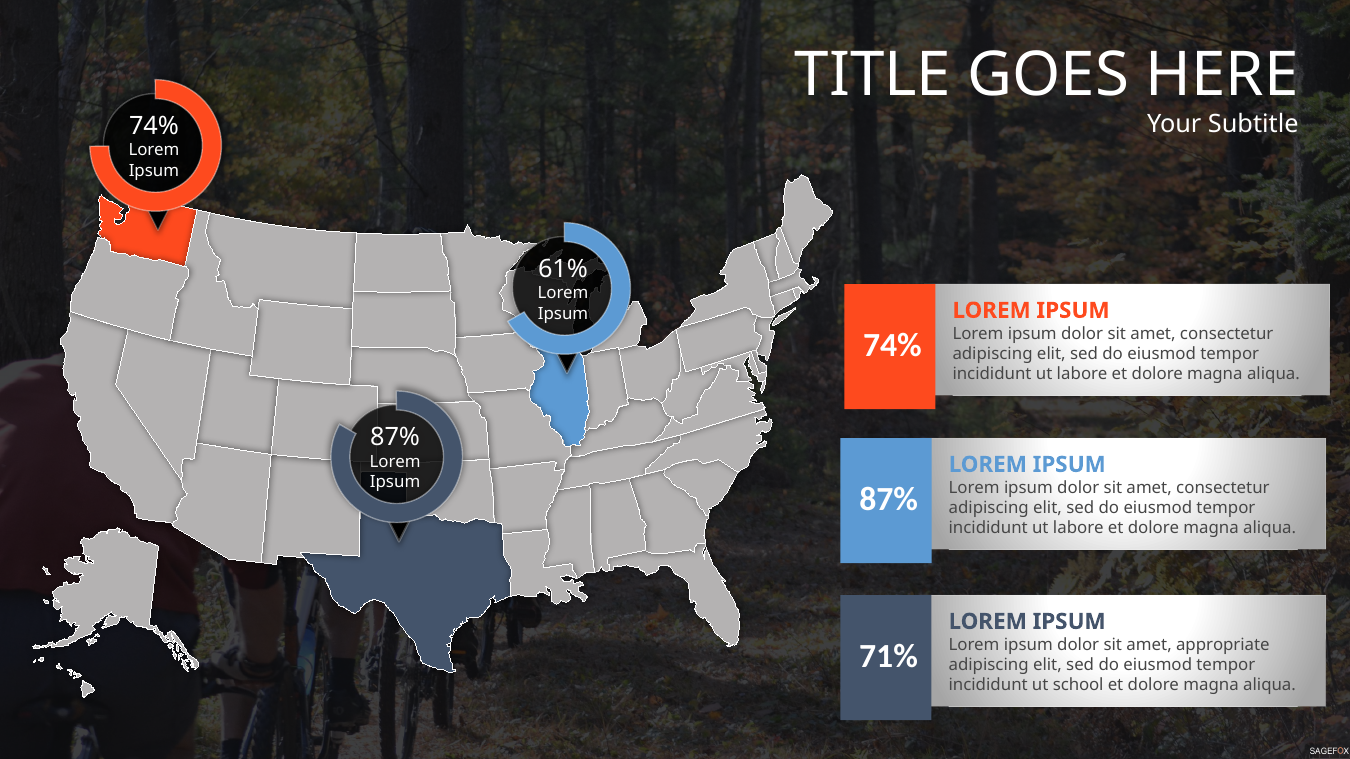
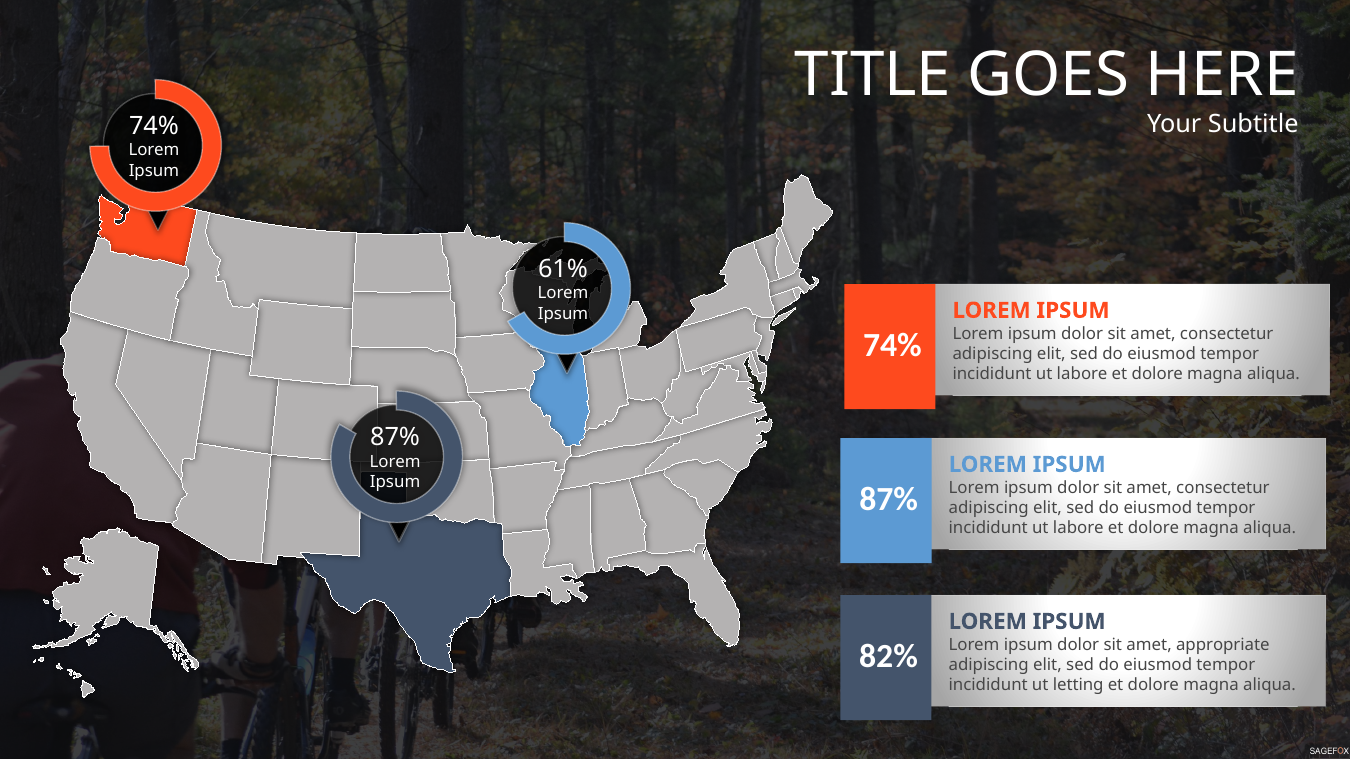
71%: 71% -> 82% (889, 657)
school: school -> letting (1078, 686)
